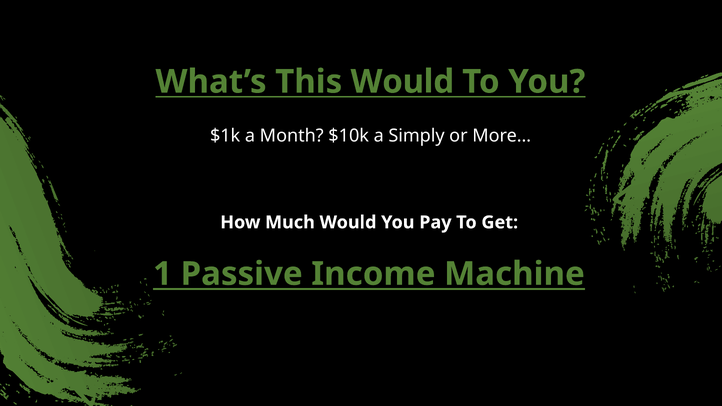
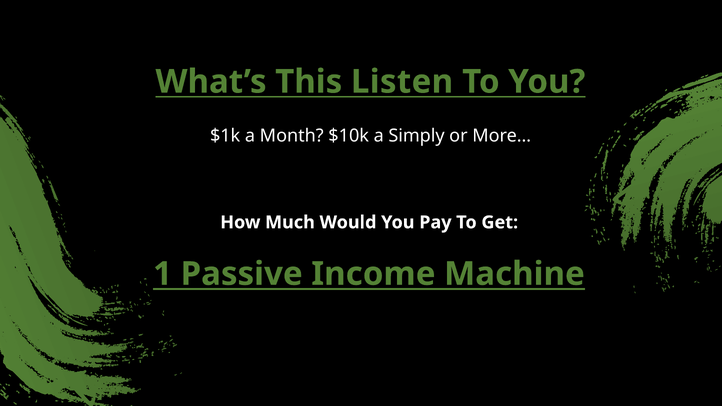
Would: Would -> Listen (402, 82)
